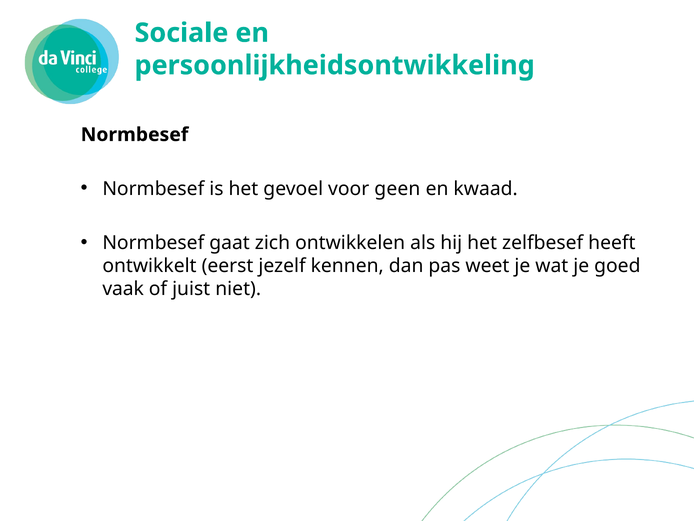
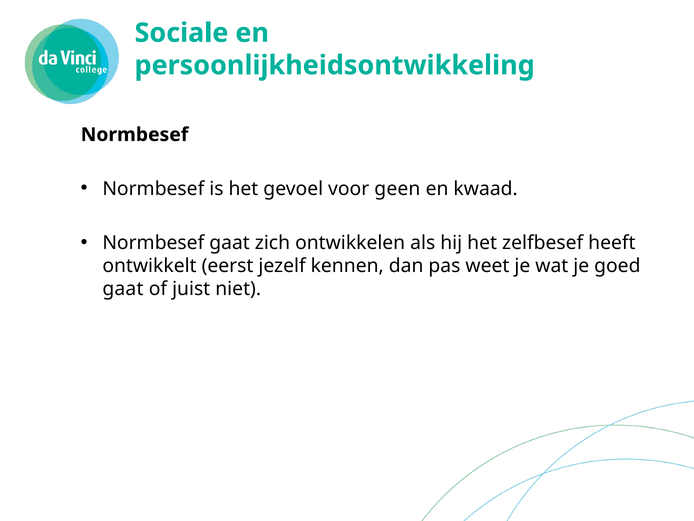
vaak: vaak -> gaat (123, 289)
